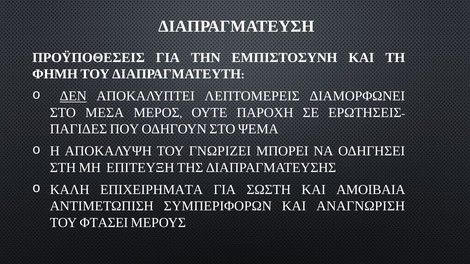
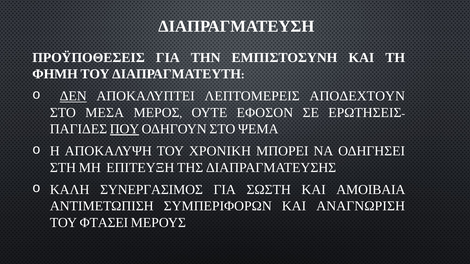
ΔΙΑΜΟΡΦΩΝΕΙ: ΔΙΑΜΟΡΦΩΝΕΙ -> ΑΠΟΔΕΧΤΟΥΝ (357, 96)
ΠΑΡΟΧΗ: ΠΑΡΟΧΗ -> ΕΦΟΣΟΝ (265, 113)
ΠΟΥ underline: none -> present (124, 129)
ΓΝΩΡΙΖΕΙ: ΓΝΩΡΙΖΕΙ -> ΧΡΟΝΙΚΗ (220, 151)
ΕΠΙΧΕΙΡΗΜΑΤΑ: ΕΠΙΧΕΙΡΗΜΑΤΑ -> ΣΥΝΕΡΓΑΣΙΜΟΣ (152, 190)
